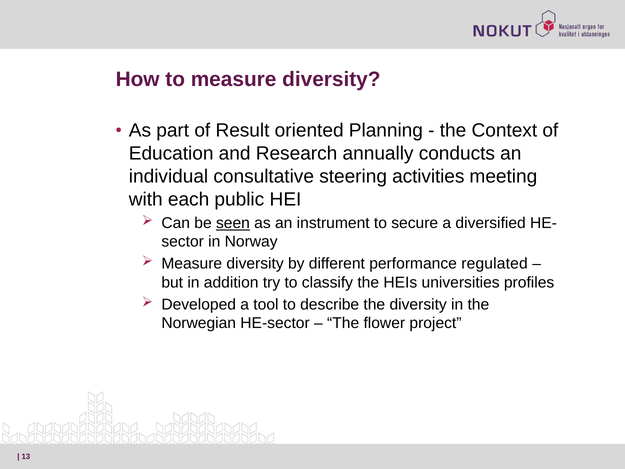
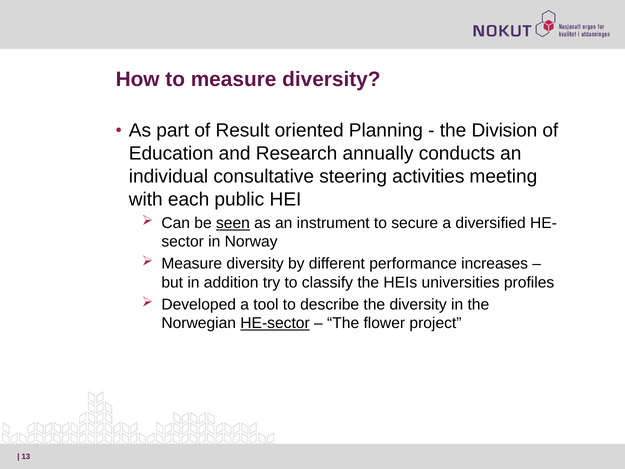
Context: Context -> Division (504, 131)
regulated: regulated -> increases (495, 264)
HE-sector underline: none -> present (275, 323)
